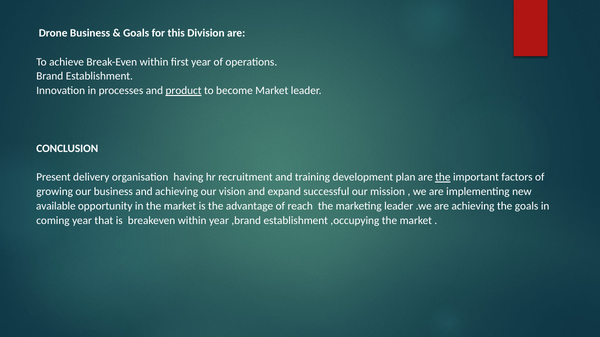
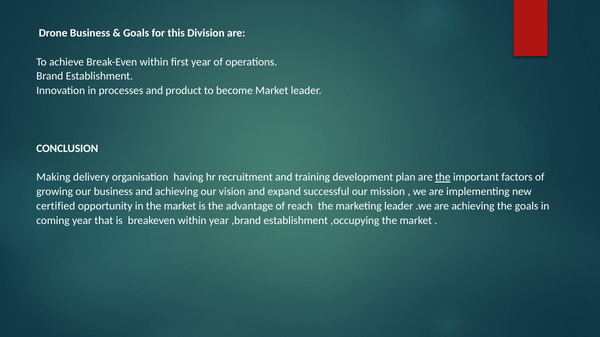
product underline: present -> none (184, 91)
Present: Present -> Making (53, 177)
available: available -> certified (56, 206)
